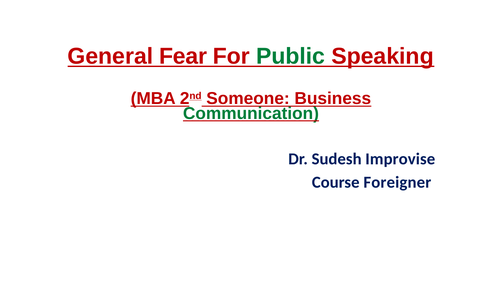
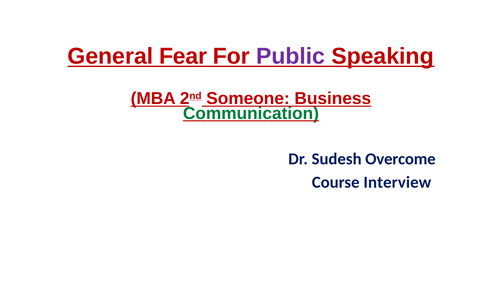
Public colour: green -> purple (291, 56)
Improvise: Improvise -> Overcome (400, 159)
Foreigner: Foreigner -> Interview (397, 182)
